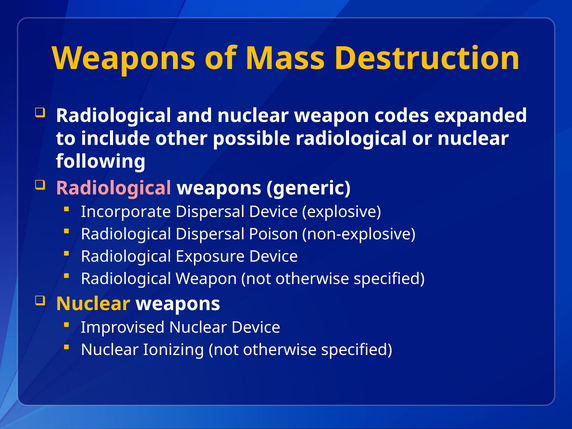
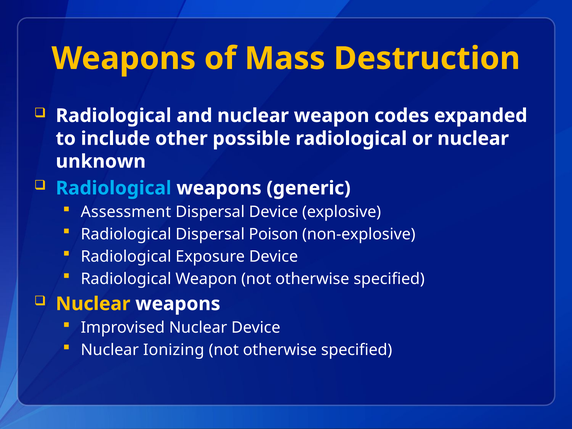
following: following -> unknown (101, 161)
Radiological colour: pink -> light blue (114, 188)
Incorporate: Incorporate -> Assessment (126, 212)
